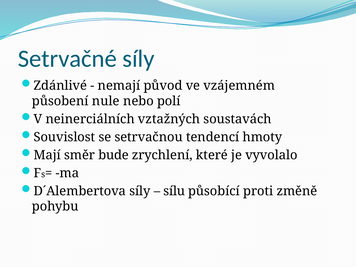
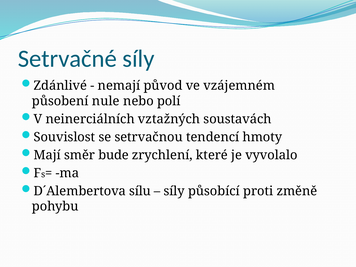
D´Alembertova síly: síly -> sílu (140, 191)
sílu: sílu -> síly (174, 191)
